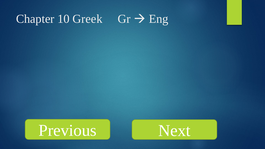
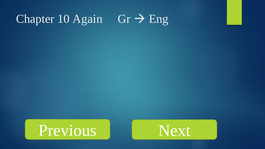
Greek: Greek -> Again (87, 19)
